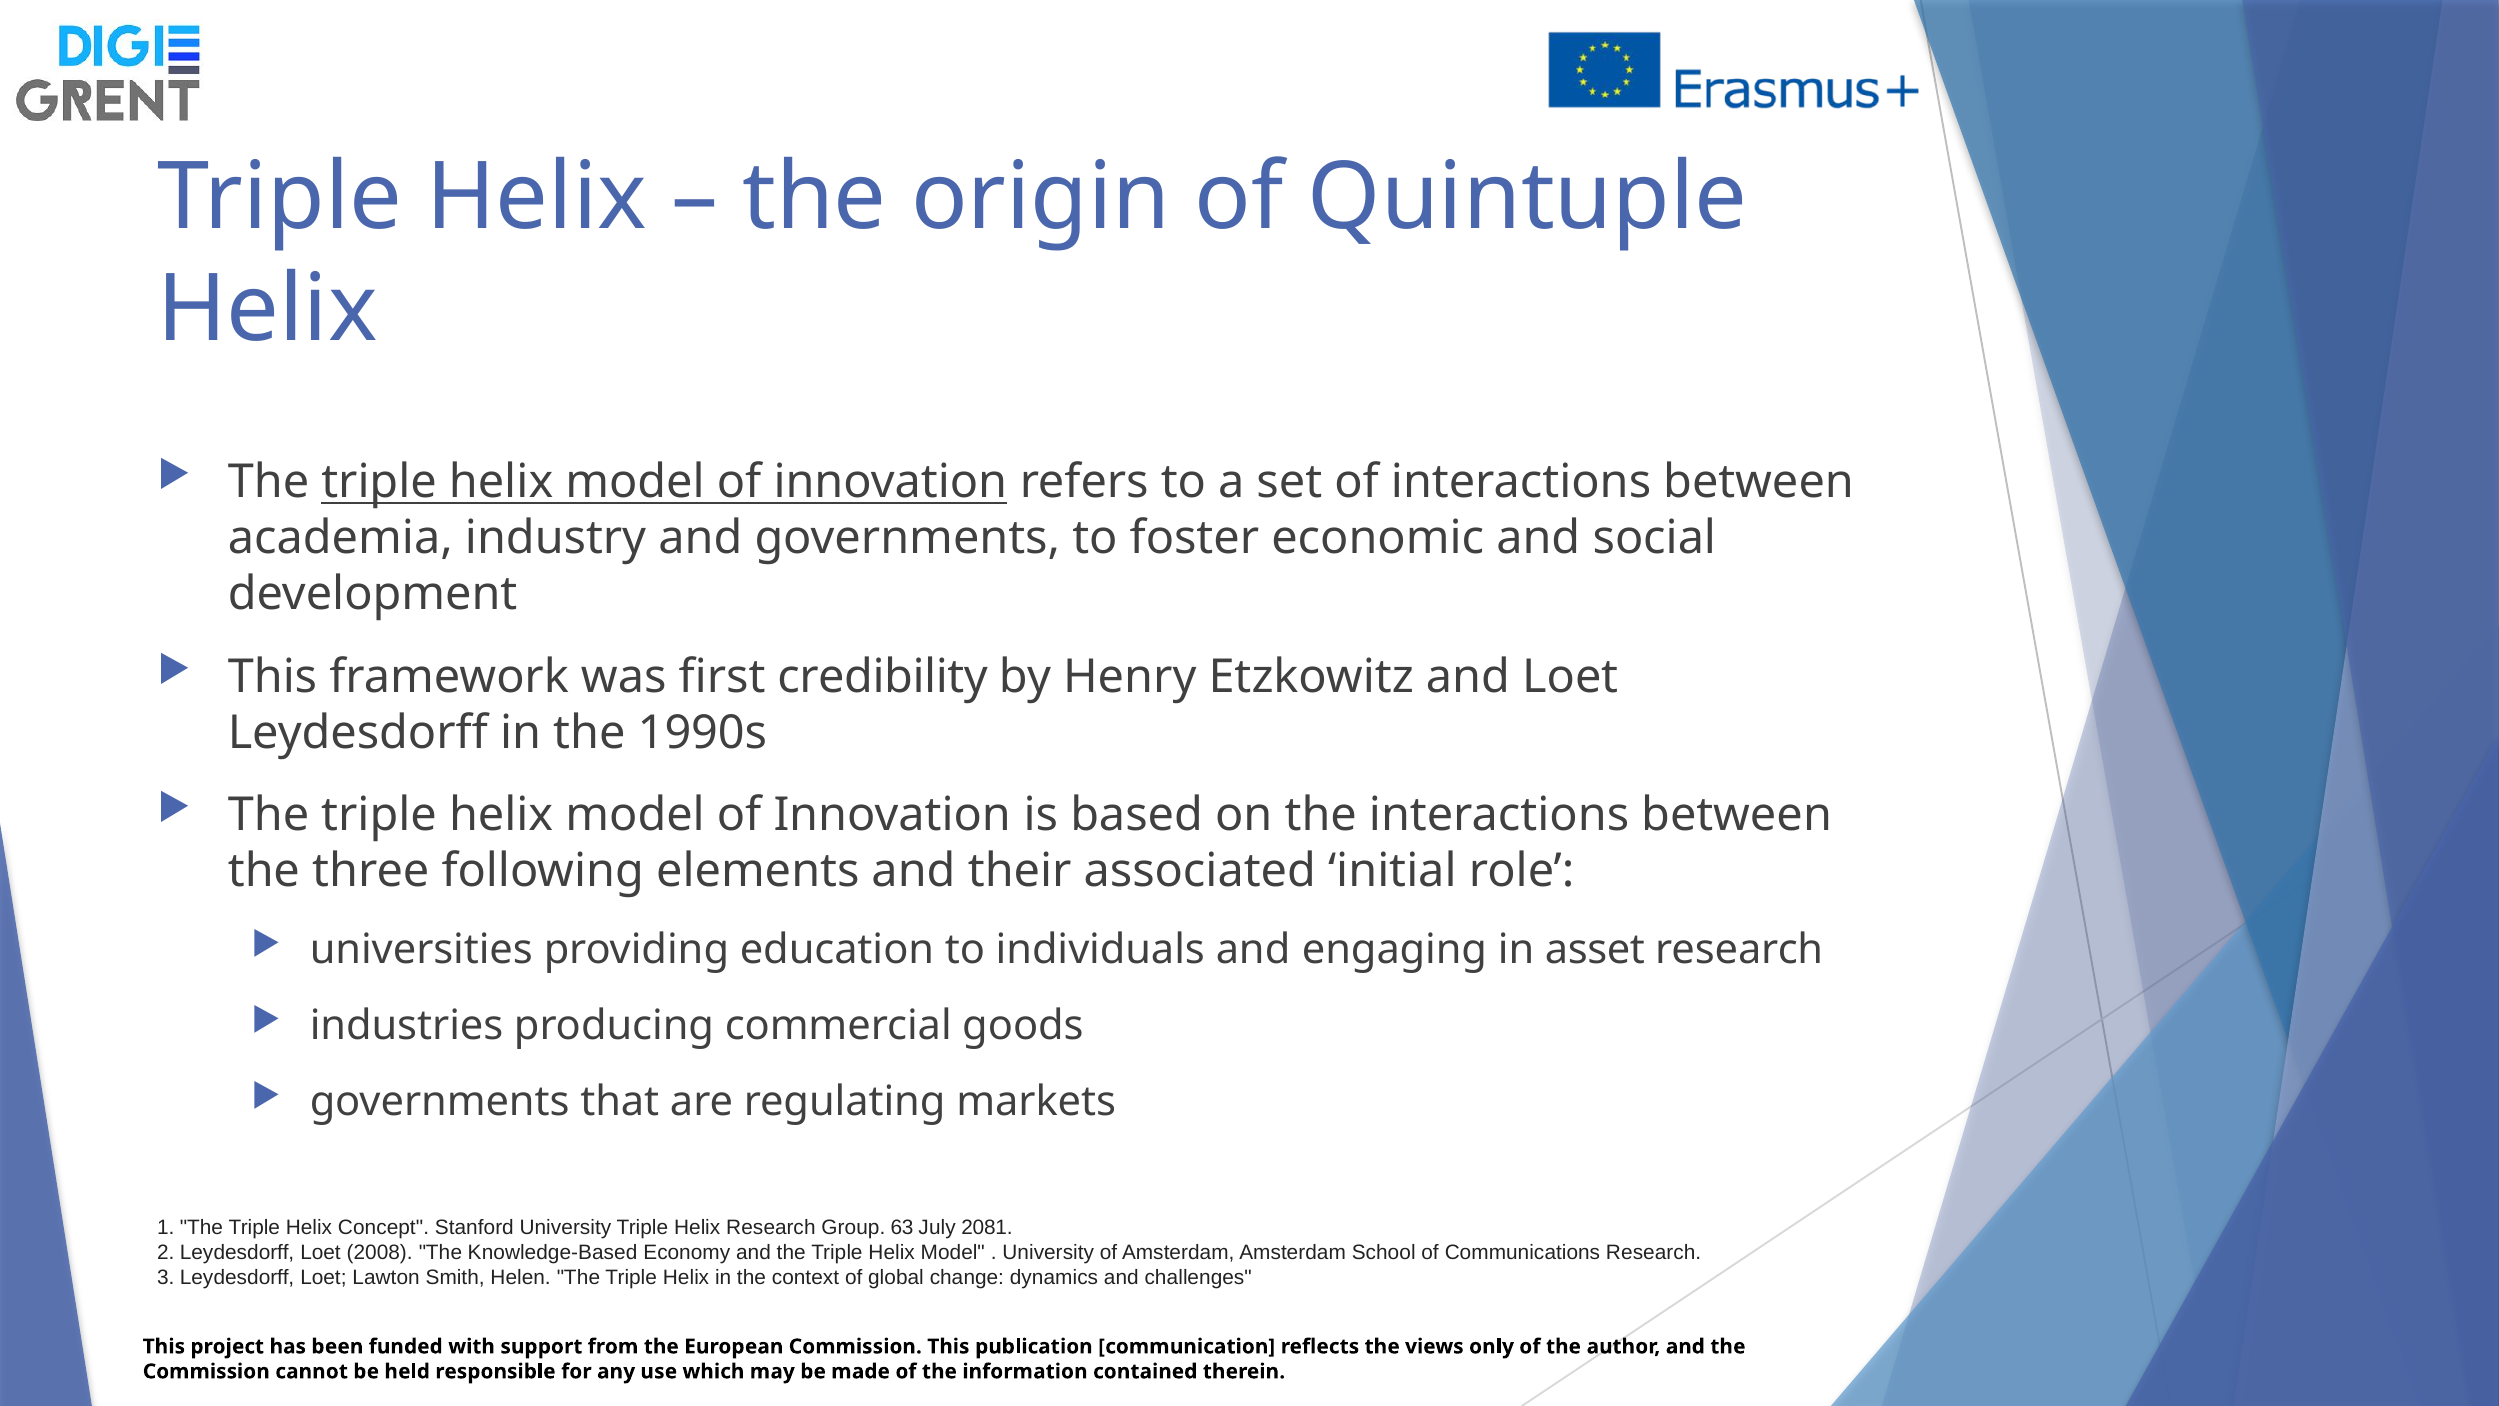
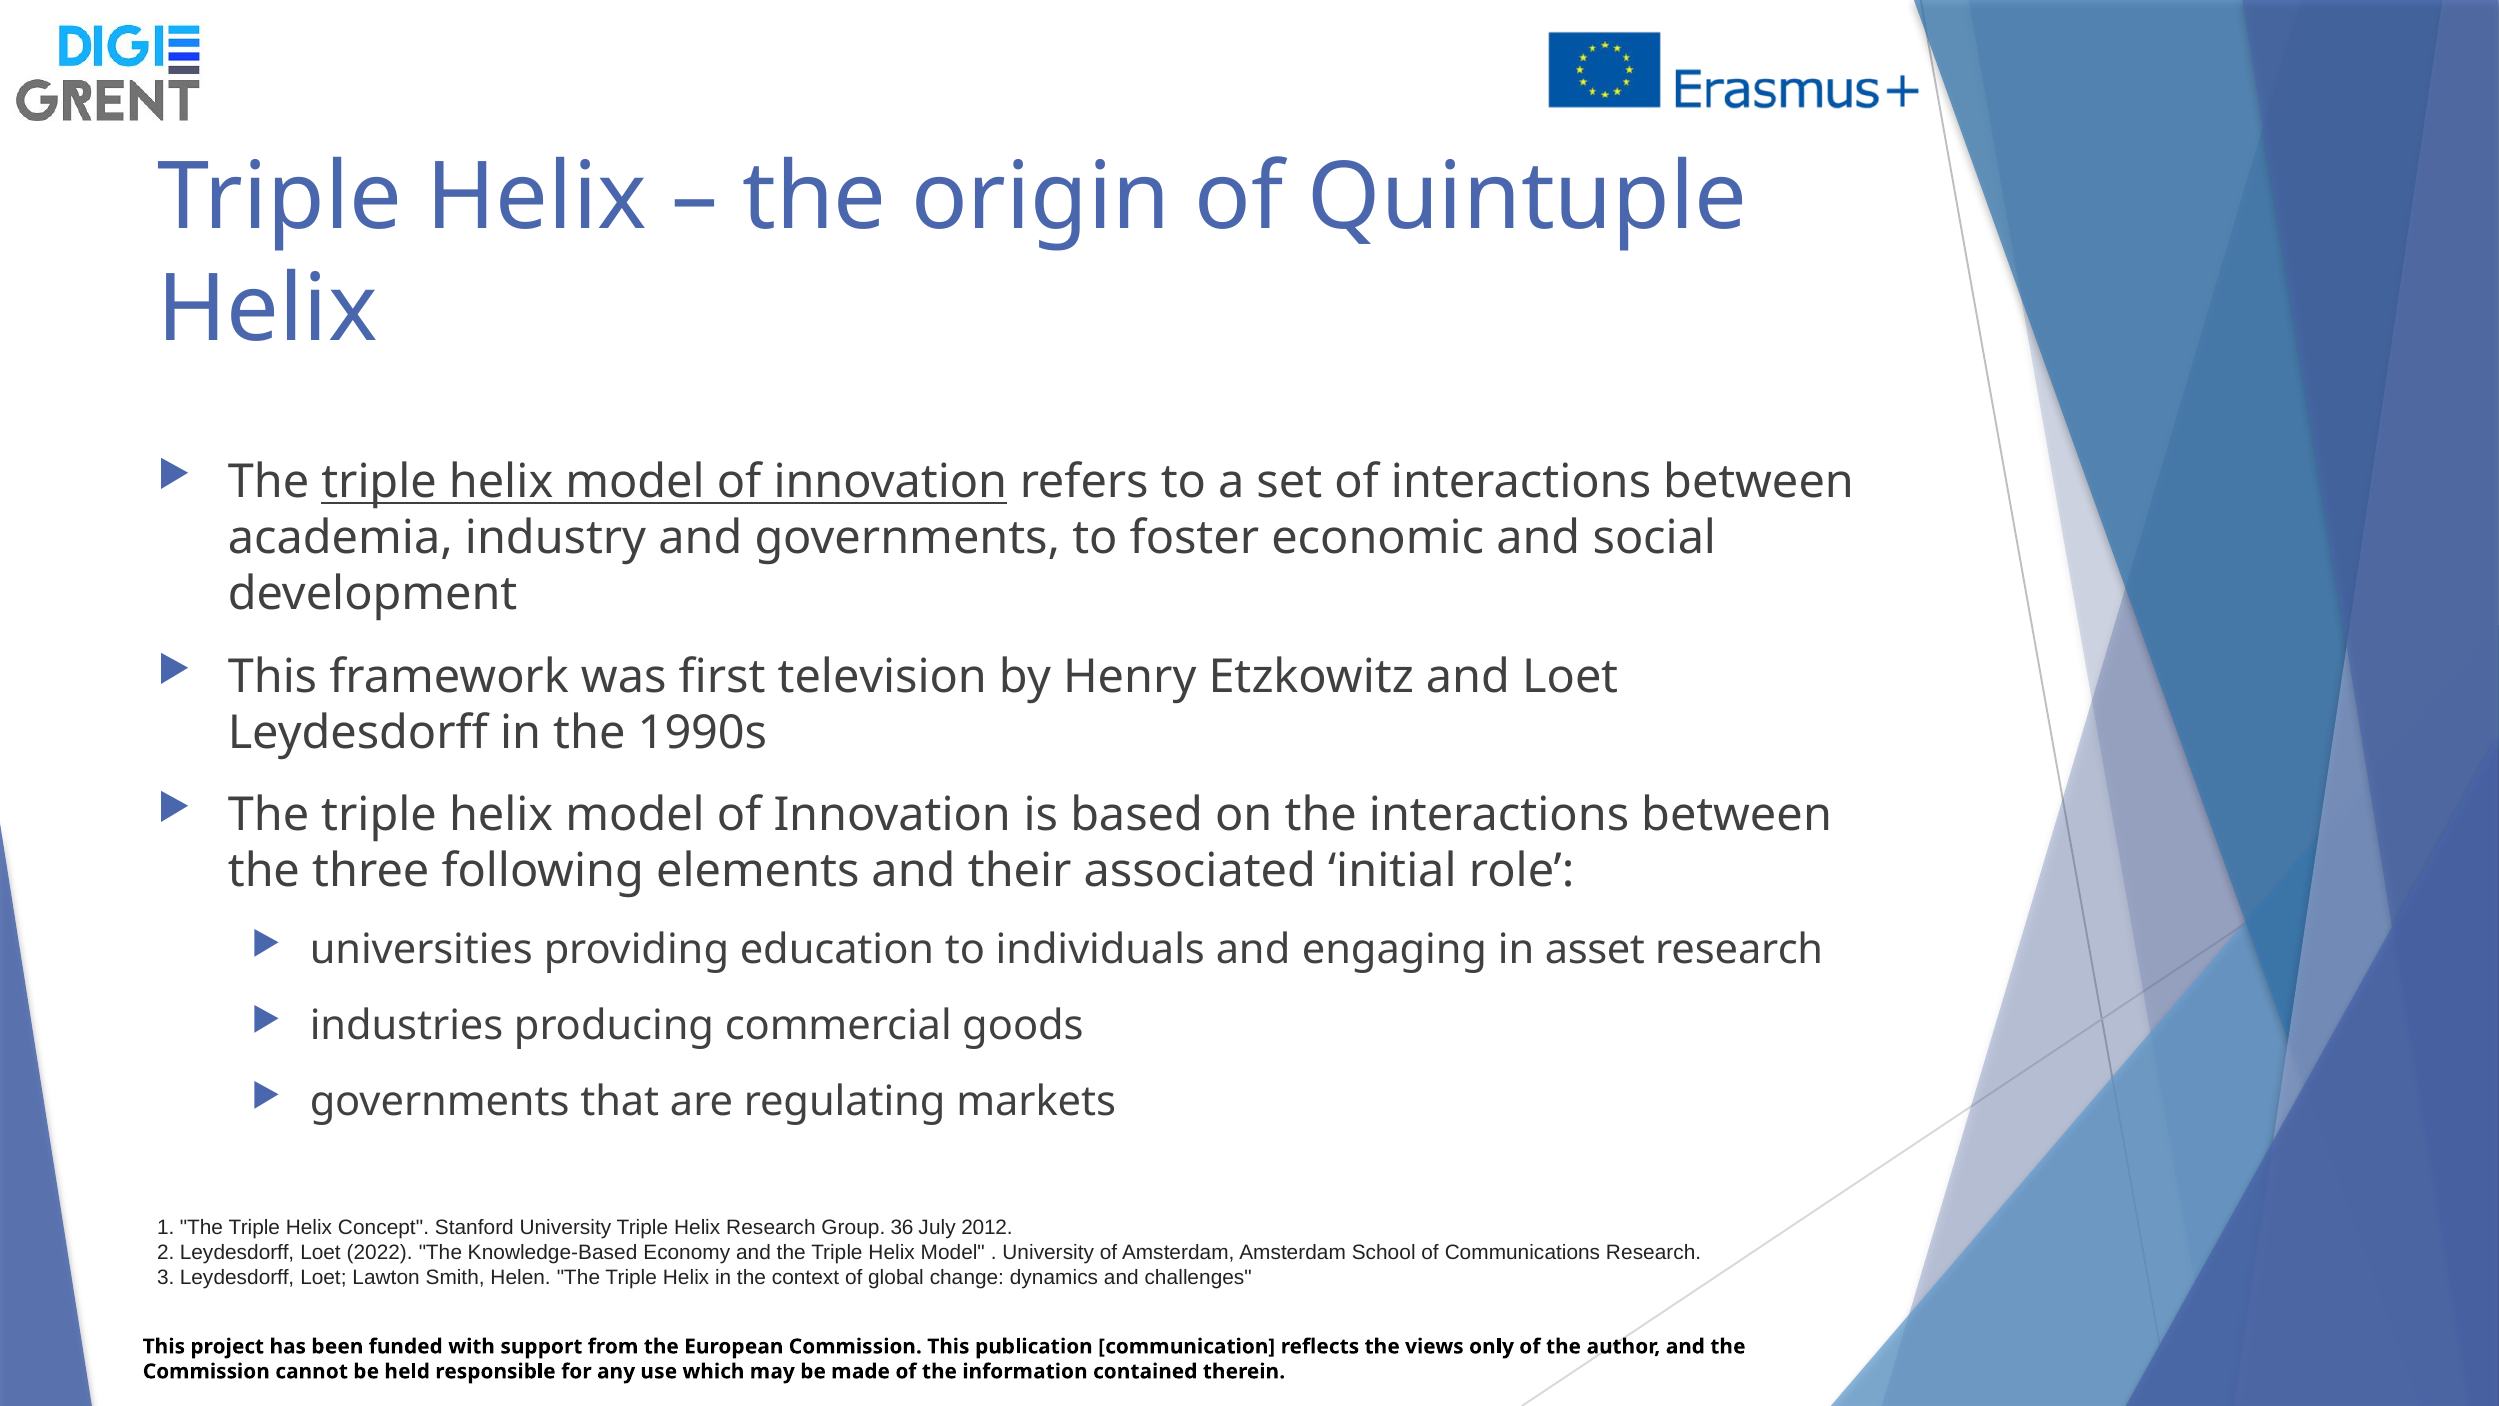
credibility: credibility -> television (882, 677)
63: 63 -> 36 (902, 1227)
2081: 2081 -> 2012 (987, 1227)
2008: 2008 -> 2022 (380, 1252)
